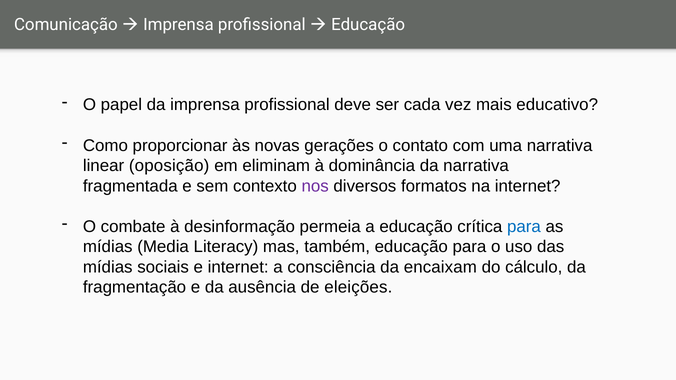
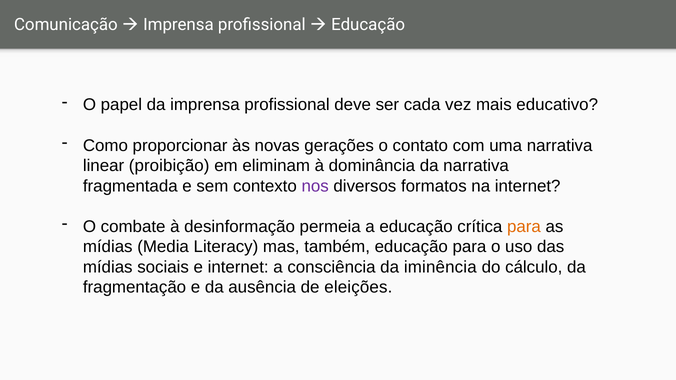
oposição: oposição -> proibição (169, 166)
para colour: blue -> orange (524, 227)
encaixam: encaixam -> iminência (440, 267)
